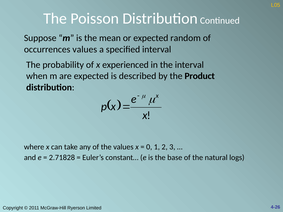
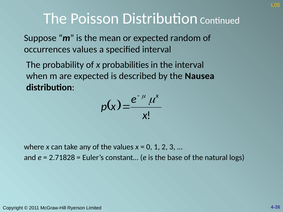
experienced: experienced -> probabilities (125, 65)
Product: Product -> Nausea (200, 76)
